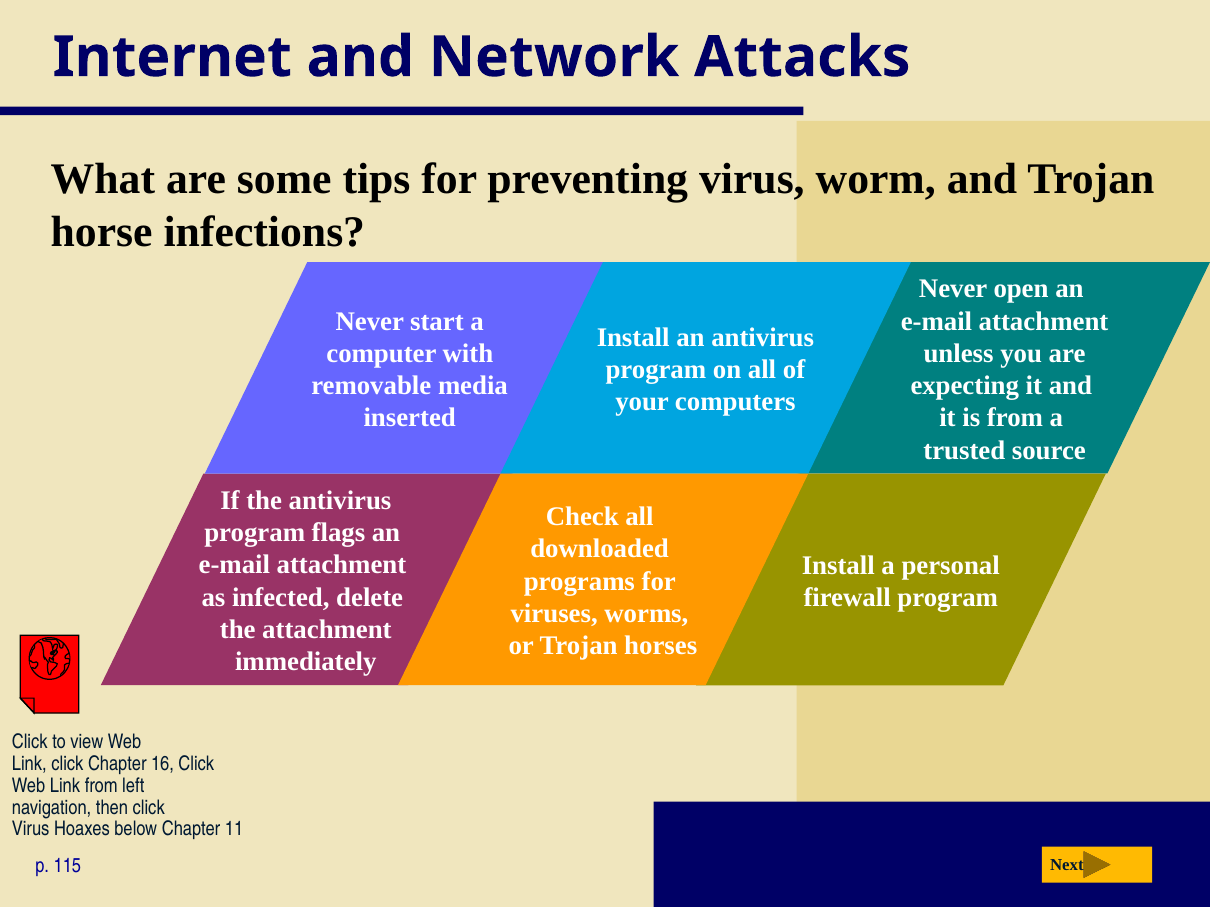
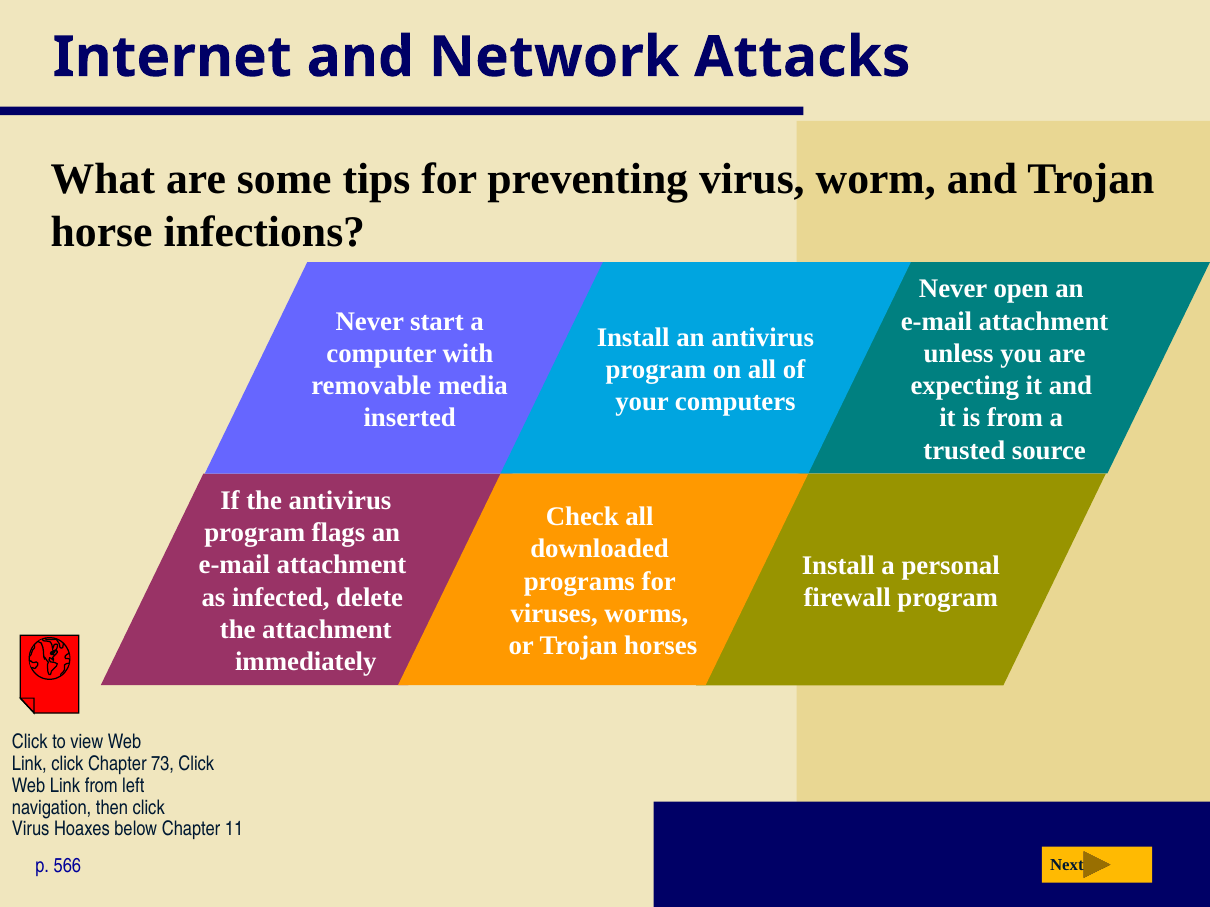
16: 16 -> 73 (163, 764)
115: 115 -> 566 (67, 866)
